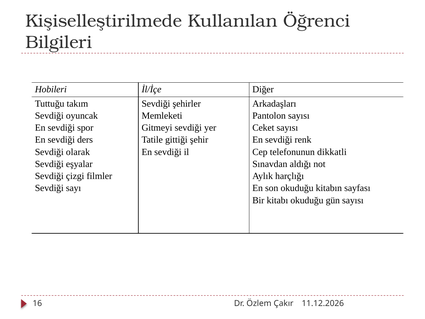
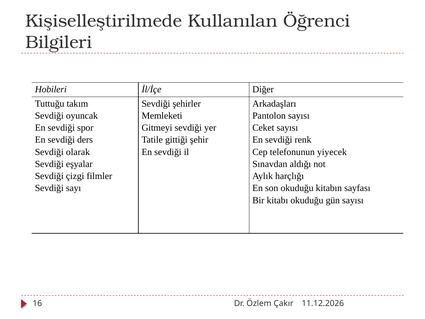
dikkatli: dikkatli -> yiyecek (332, 152)
